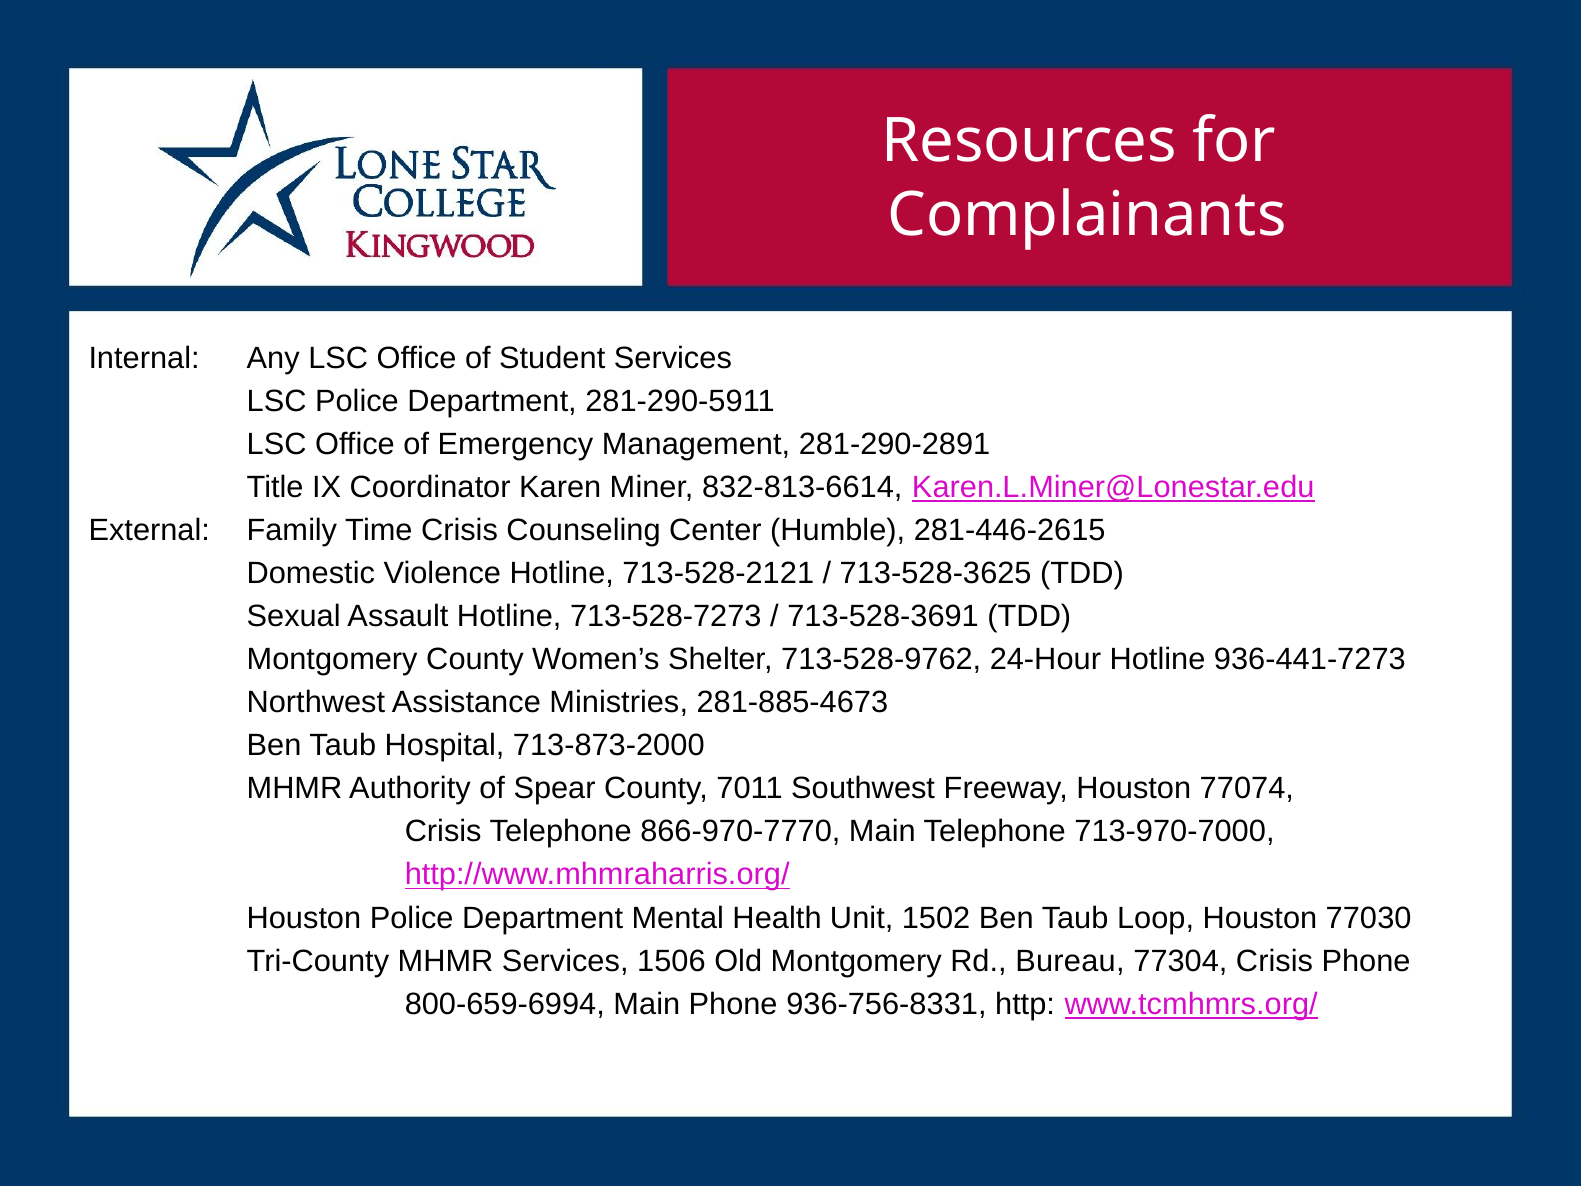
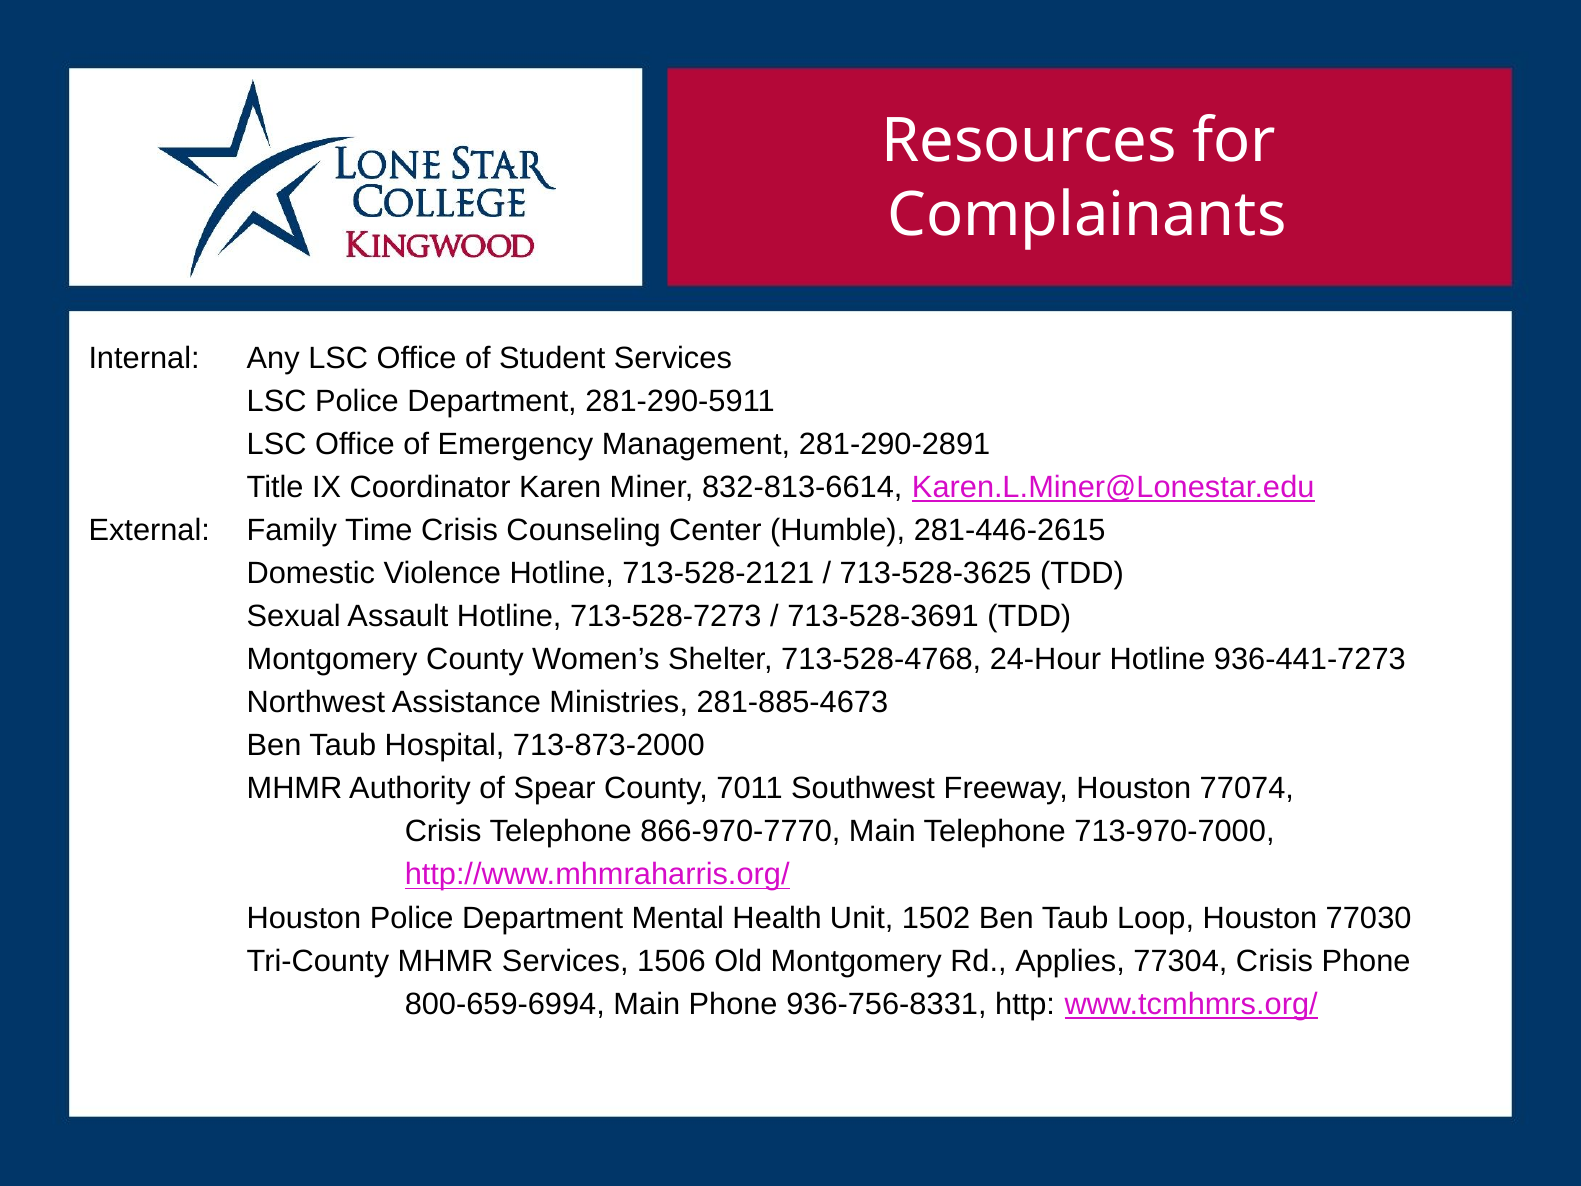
713-528-9762: 713-528-9762 -> 713-528-4768 (881, 659)
Bureau: Bureau -> Applies (1070, 961)
